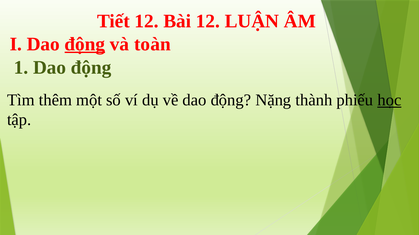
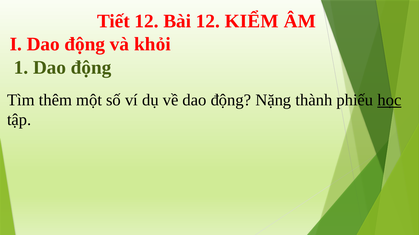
LUẬN: LUẬN -> KIỂM (252, 21)
động underline: present -> none (85, 44)
toàn: toàn -> khỏi (152, 44)
